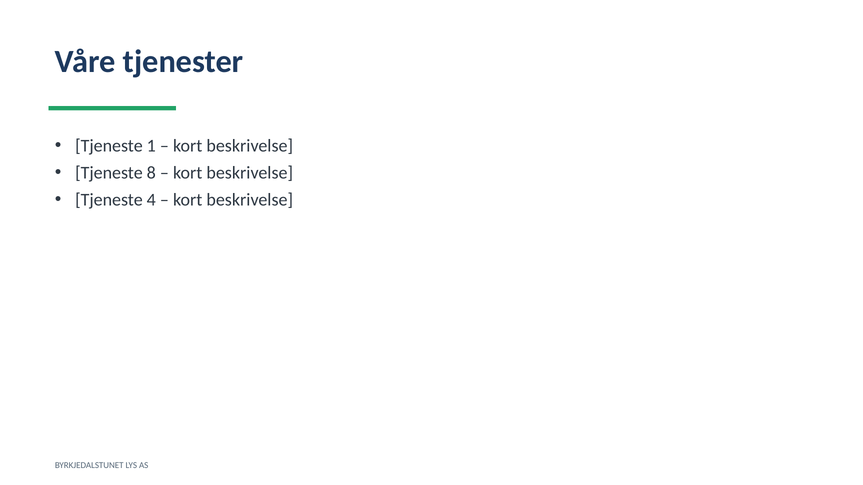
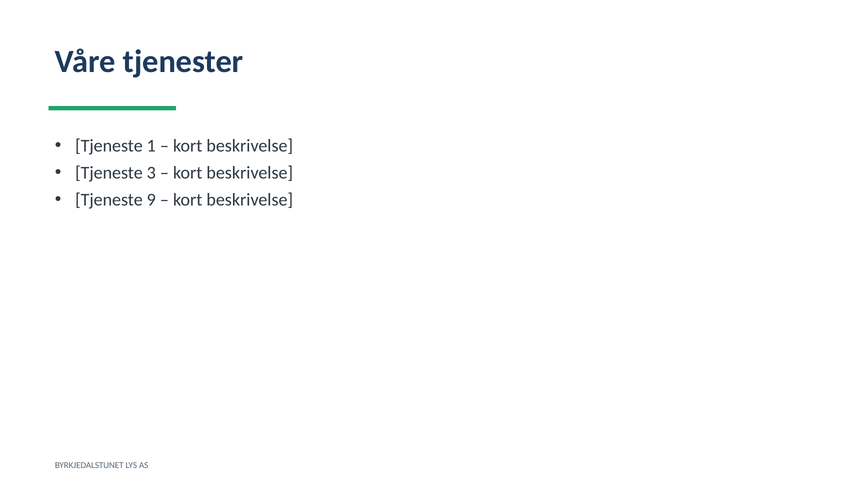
8: 8 -> 3 (151, 173)
4: 4 -> 9 (151, 200)
